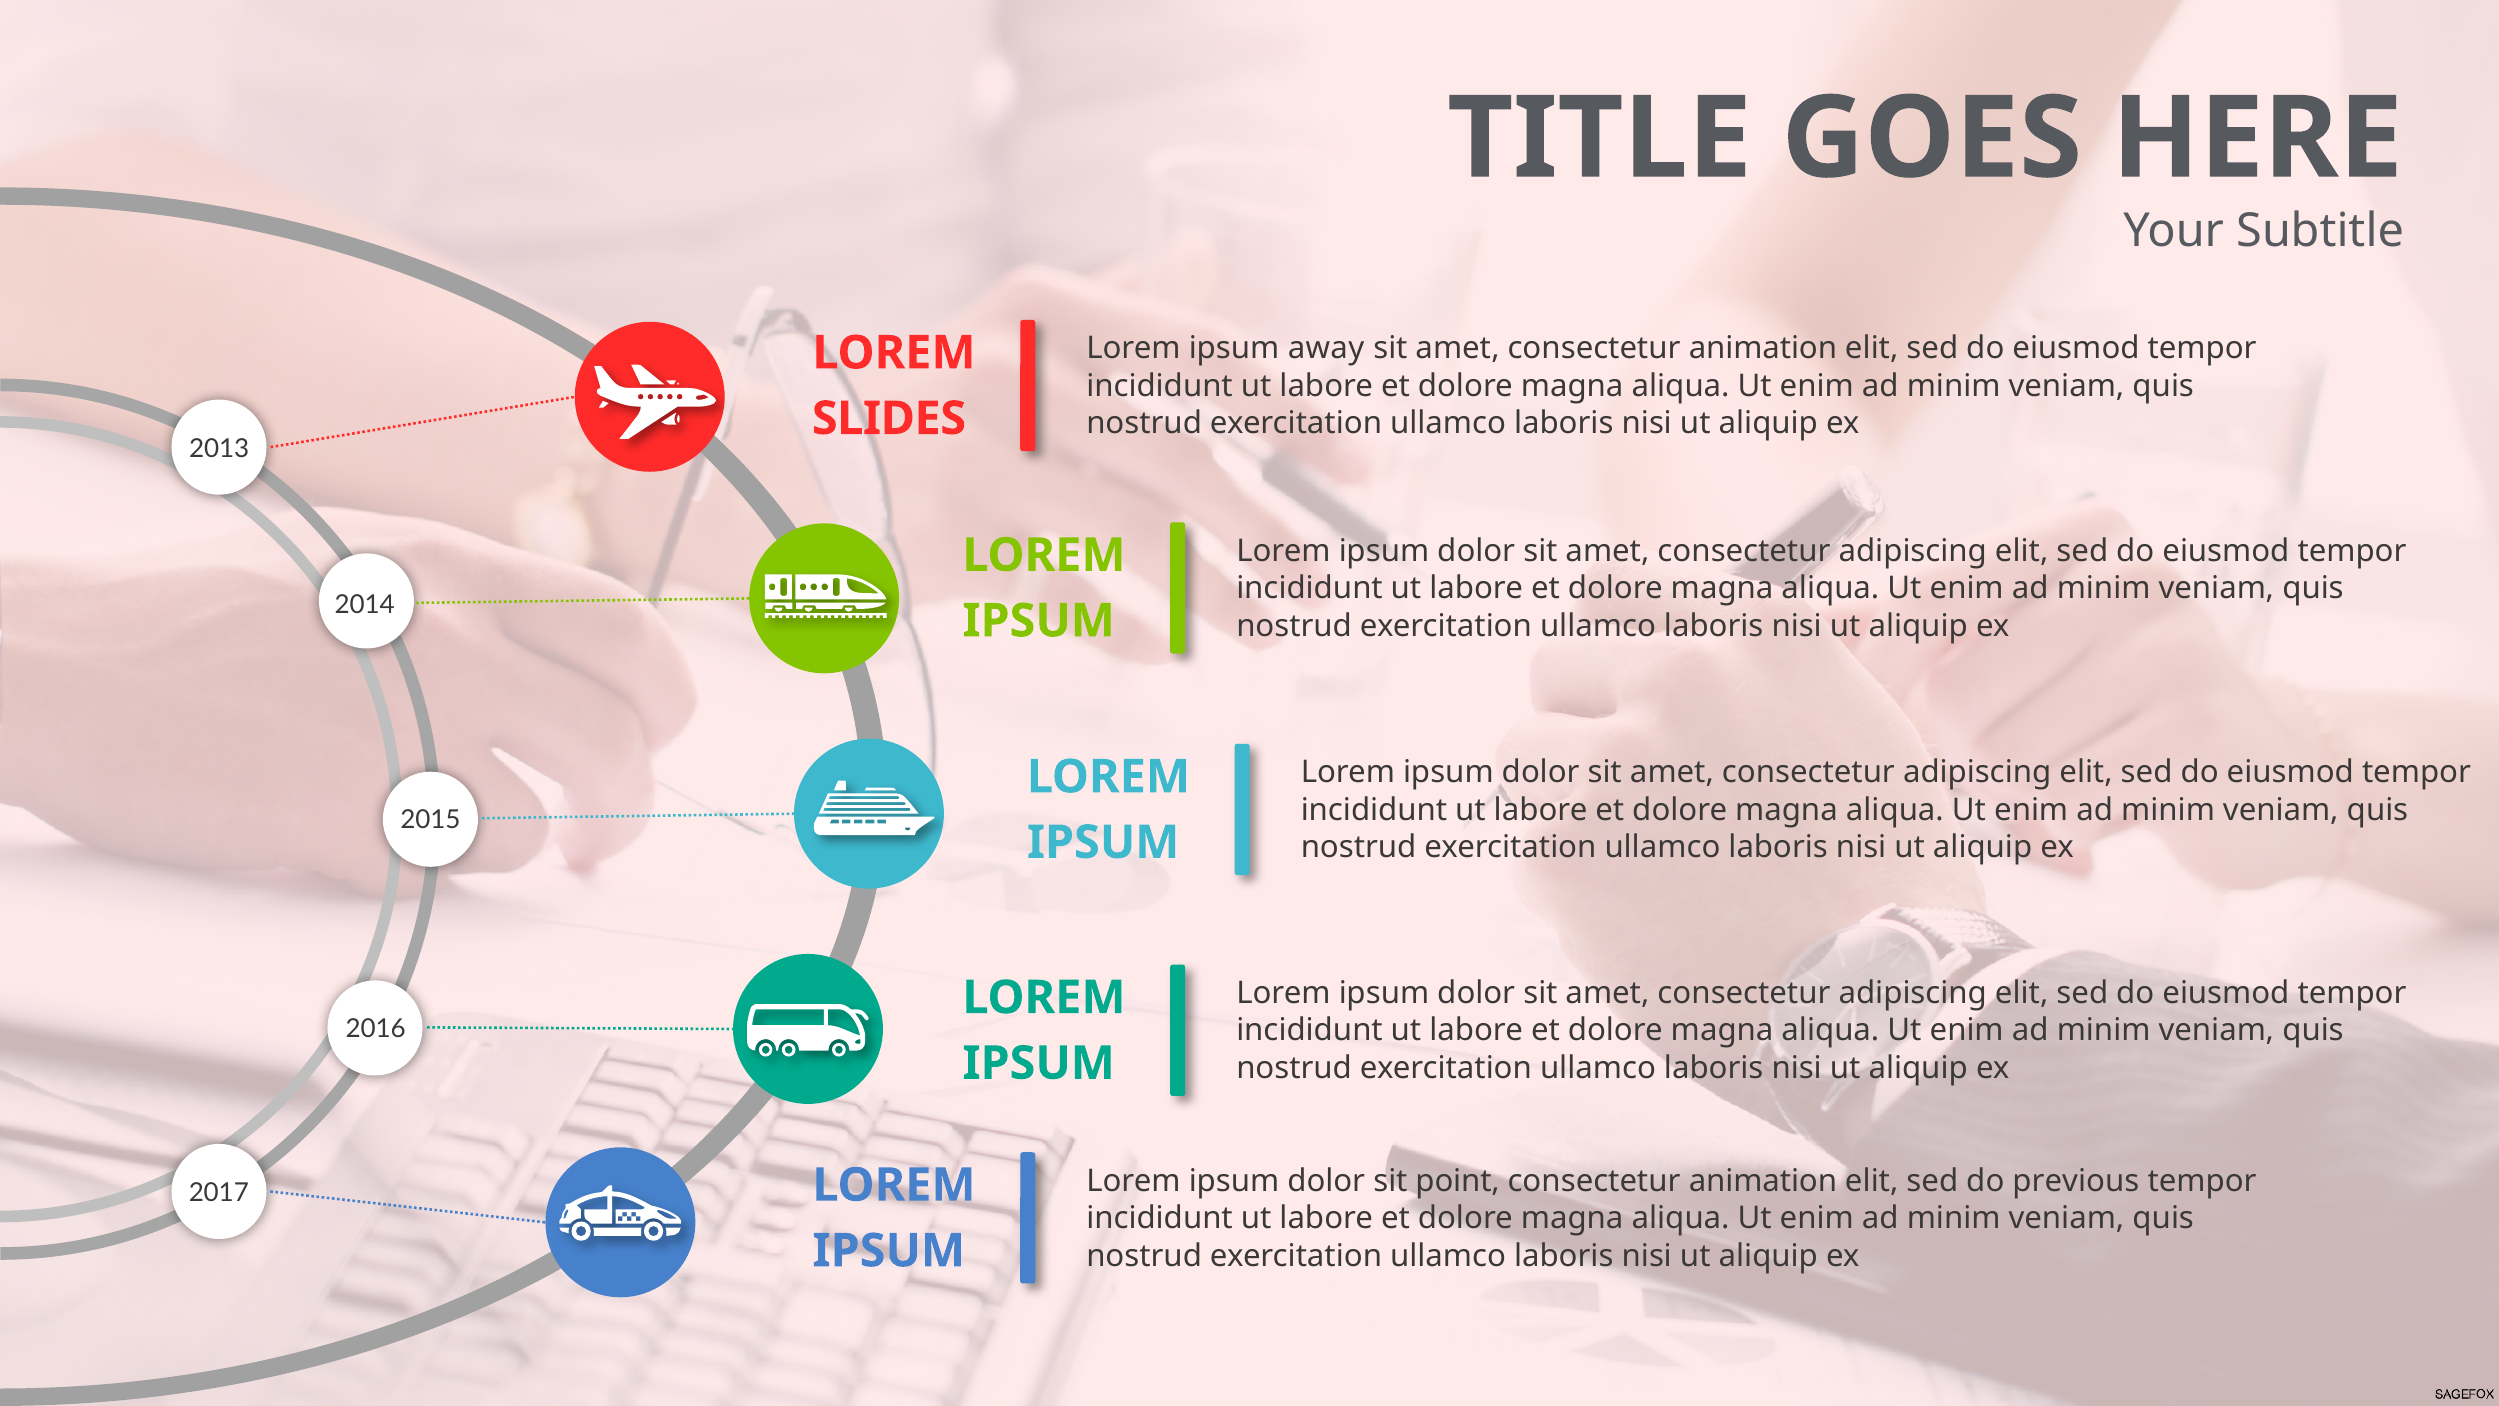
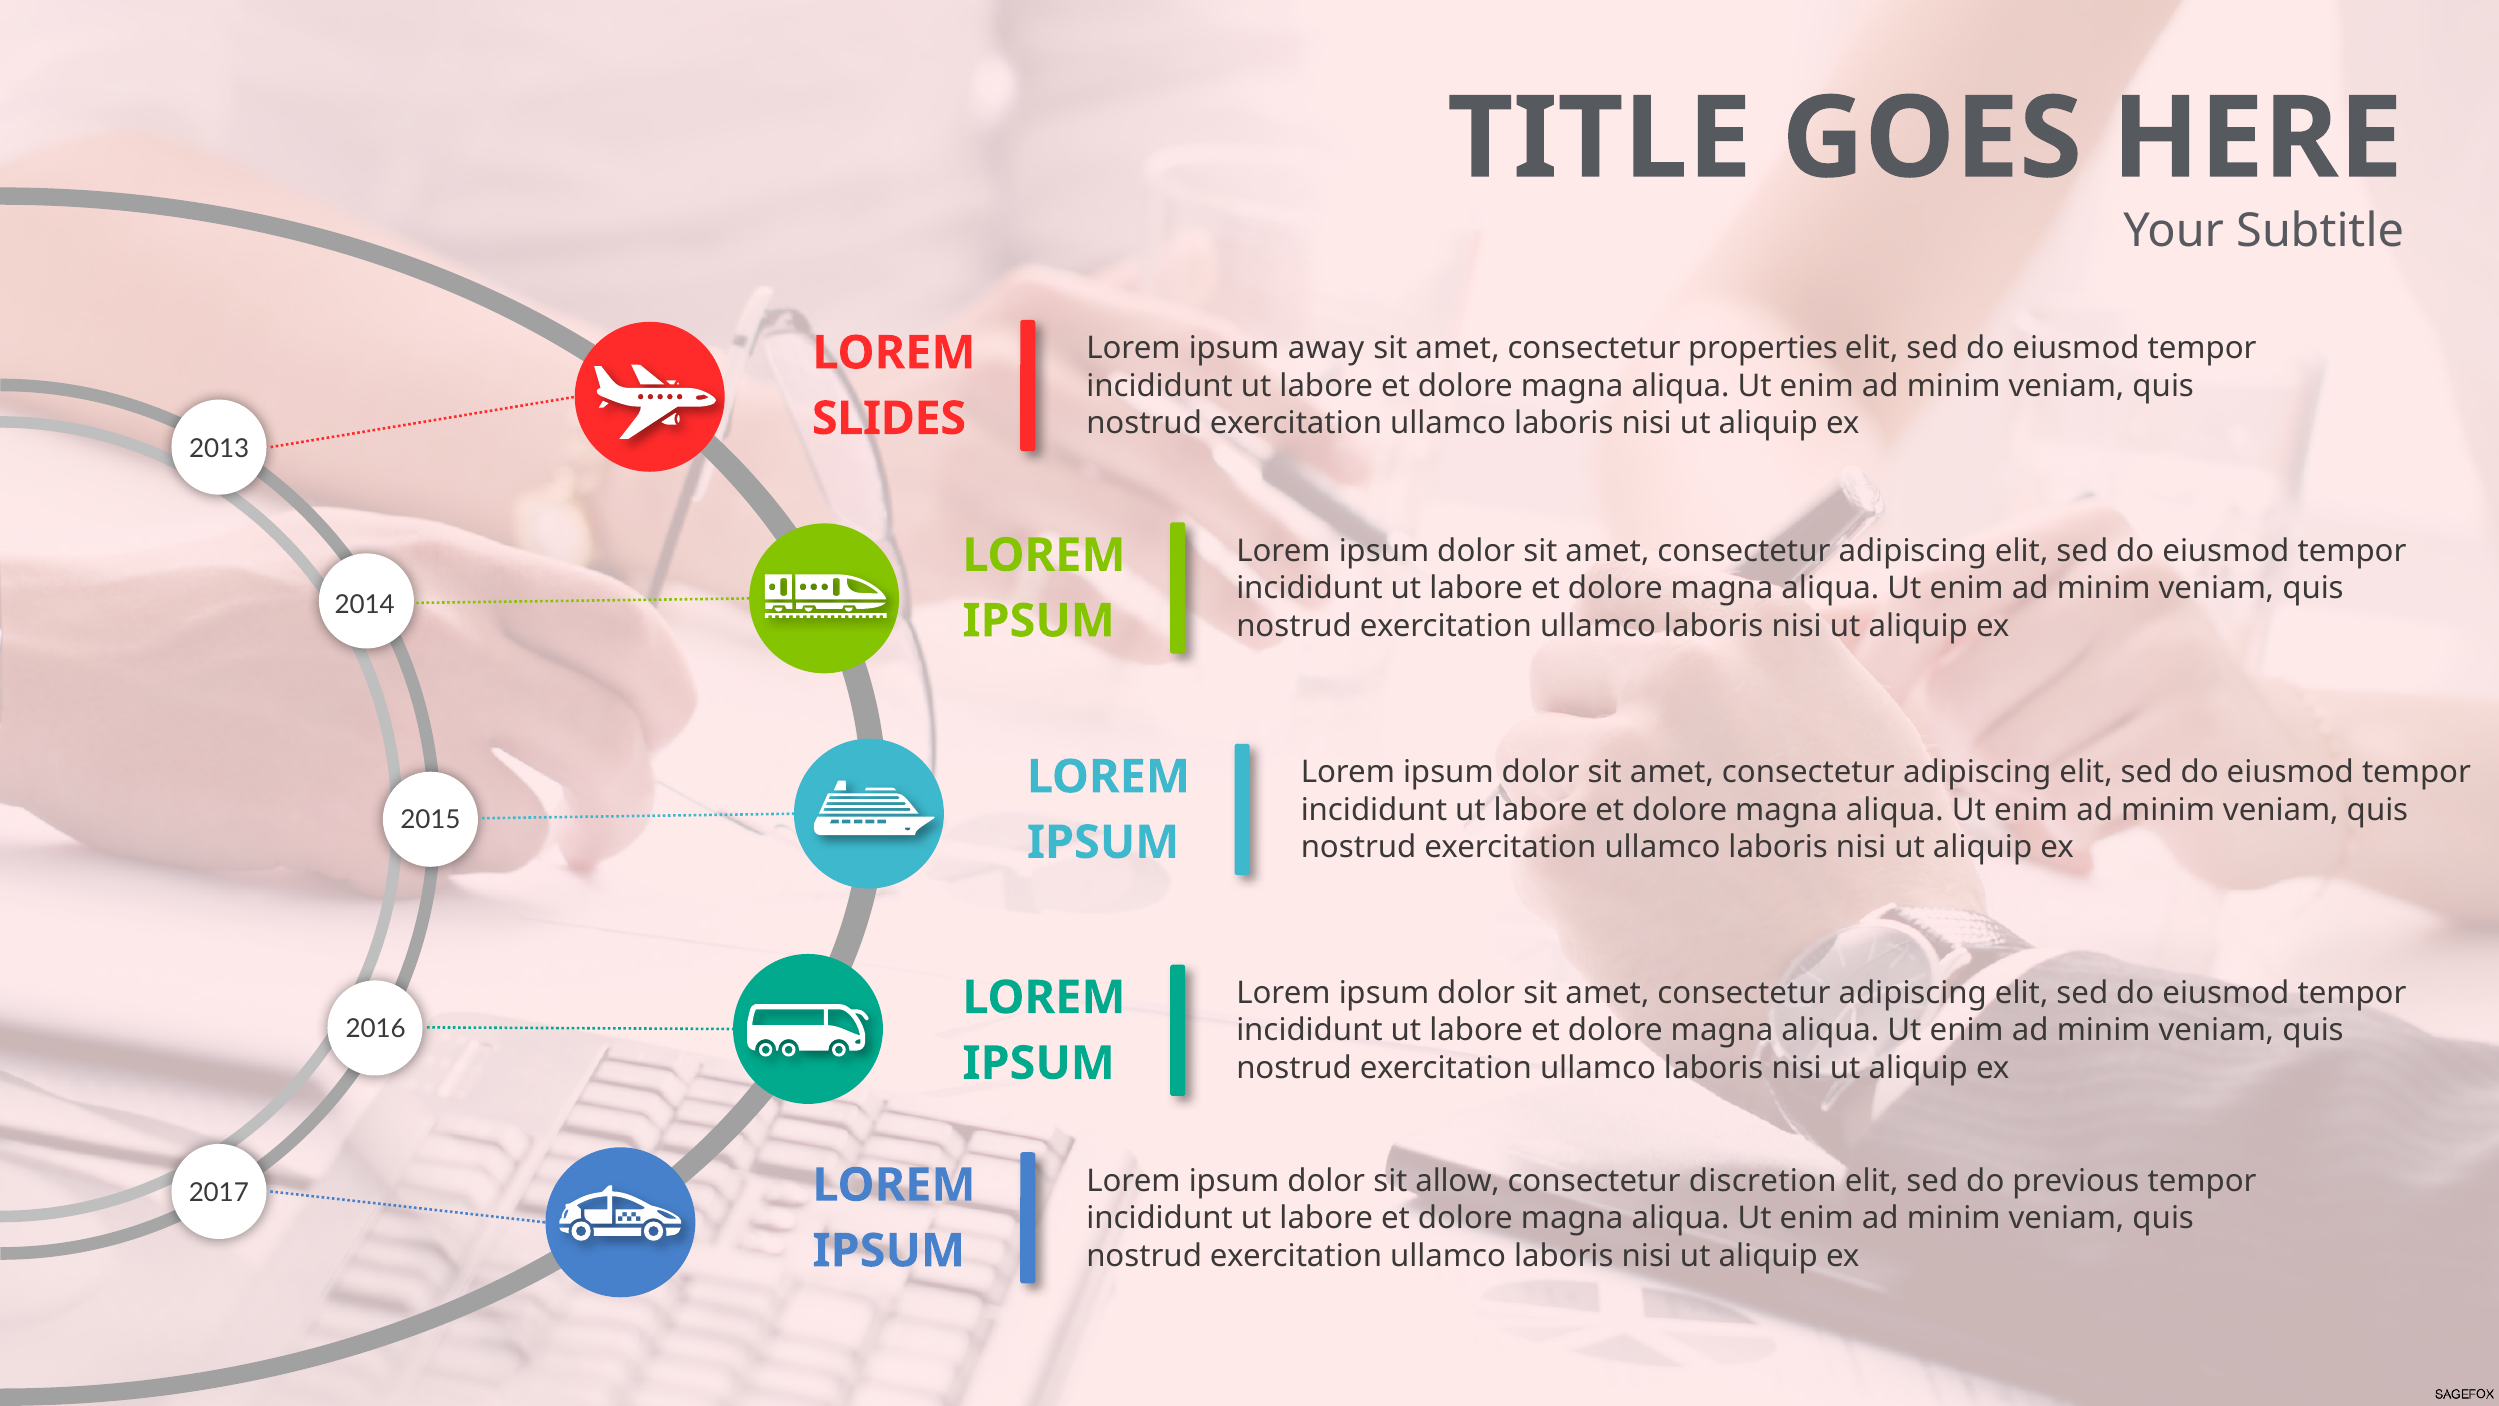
amet consectetur animation: animation -> properties (1763, 348)
point: point -> allow (1458, 1181)
animation: animation -> discretion (1763, 1181)
